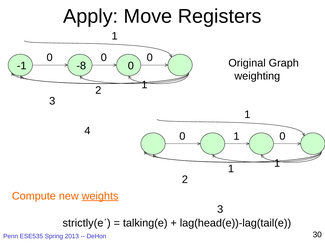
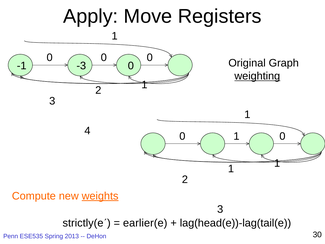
-8: -8 -> -3 (81, 66)
weighting underline: none -> present (257, 76)
talking(e: talking(e -> earlier(e (145, 223)
